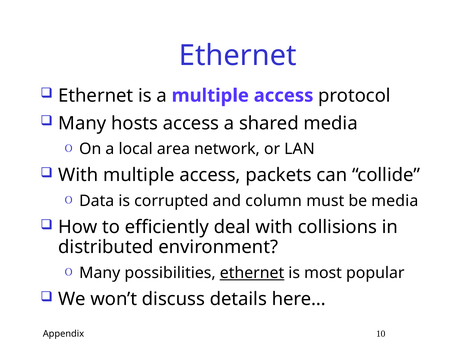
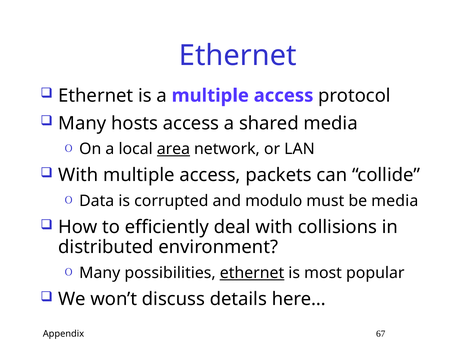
area underline: none -> present (173, 149)
column: column -> modulo (274, 201)
10: 10 -> 67 (381, 334)
